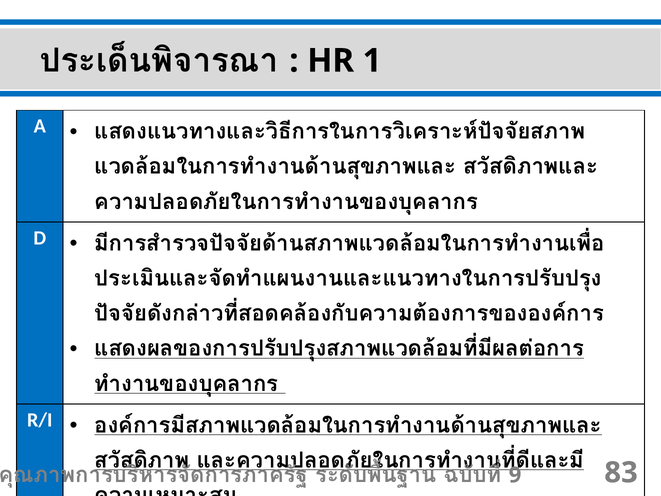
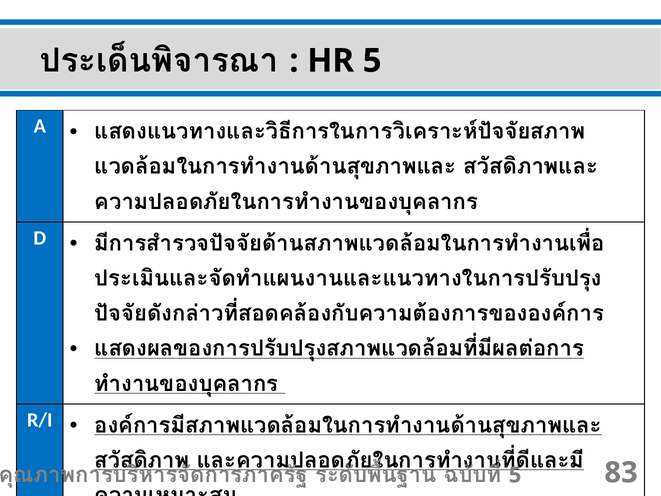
HR 1: 1 -> 5 (372, 61)
9: 9 -> 5 (515, 475)
